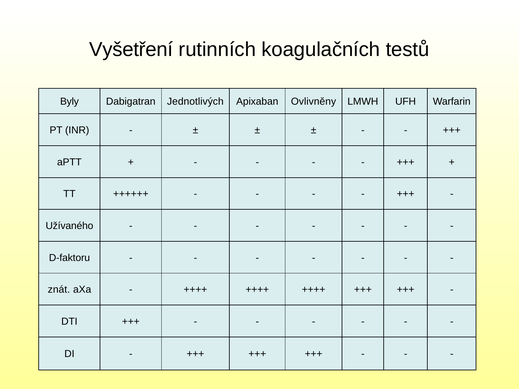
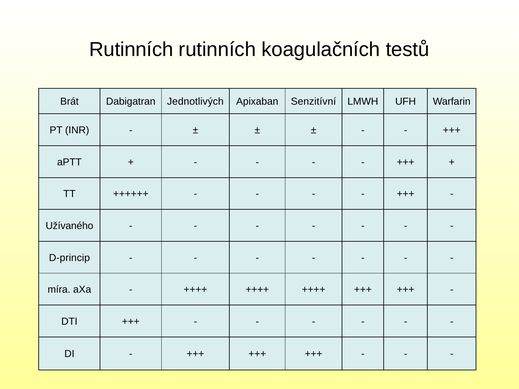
Vyšetření: Vyšetření -> Rutinních (131, 49)
Byly: Byly -> Brát (69, 102)
Ovlivněny: Ovlivněny -> Senzitívní (313, 102)
D-faktoru: D-faktoru -> D-princip (69, 258)
znát: znát -> míra (59, 290)
